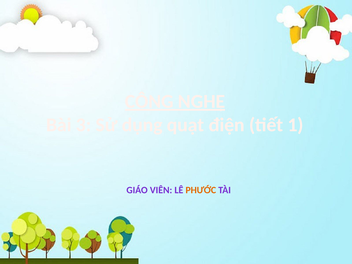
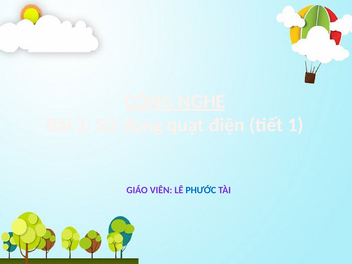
PHƯỚC colour: orange -> blue (201, 190)
